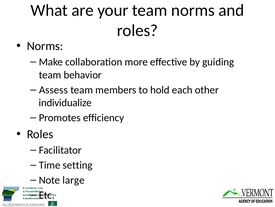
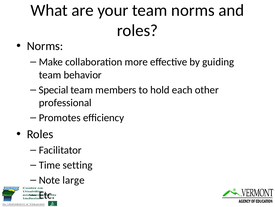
Assess: Assess -> Special (54, 90)
individualize: individualize -> professional (65, 102)
